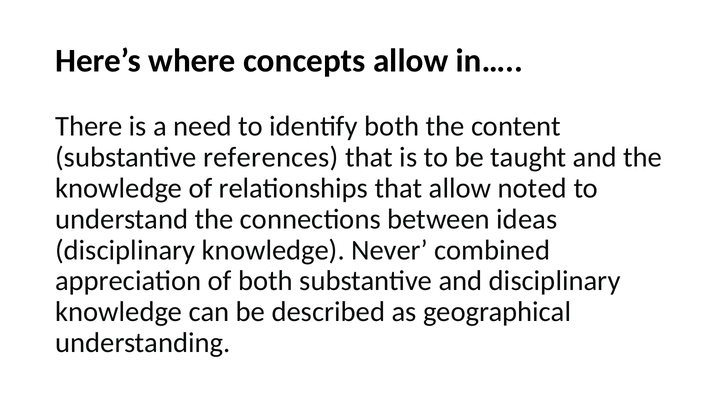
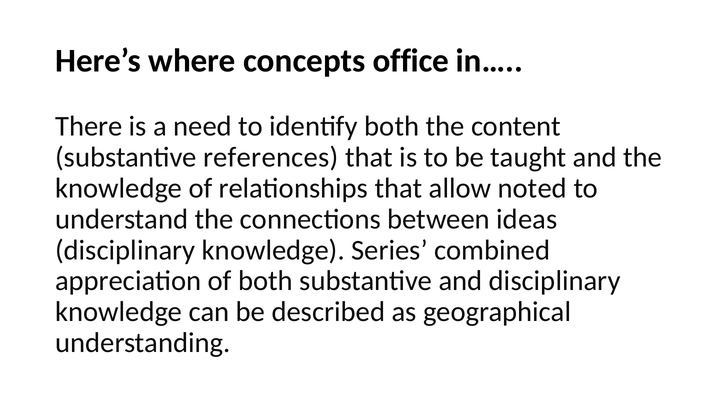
concepts allow: allow -> office (411, 61)
Never: Never -> Series (390, 250)
